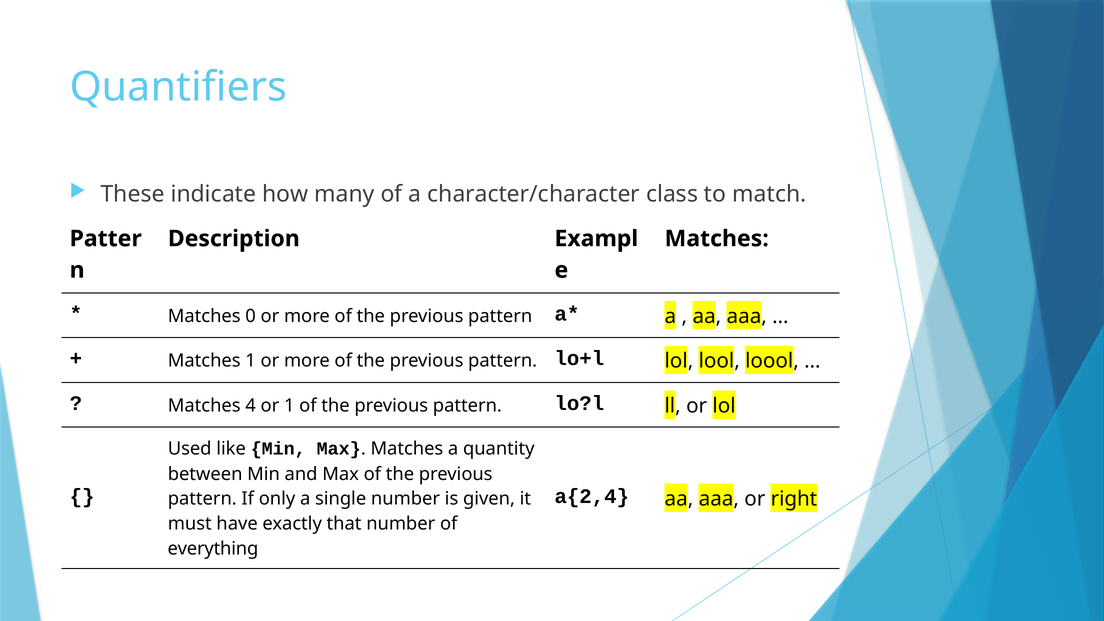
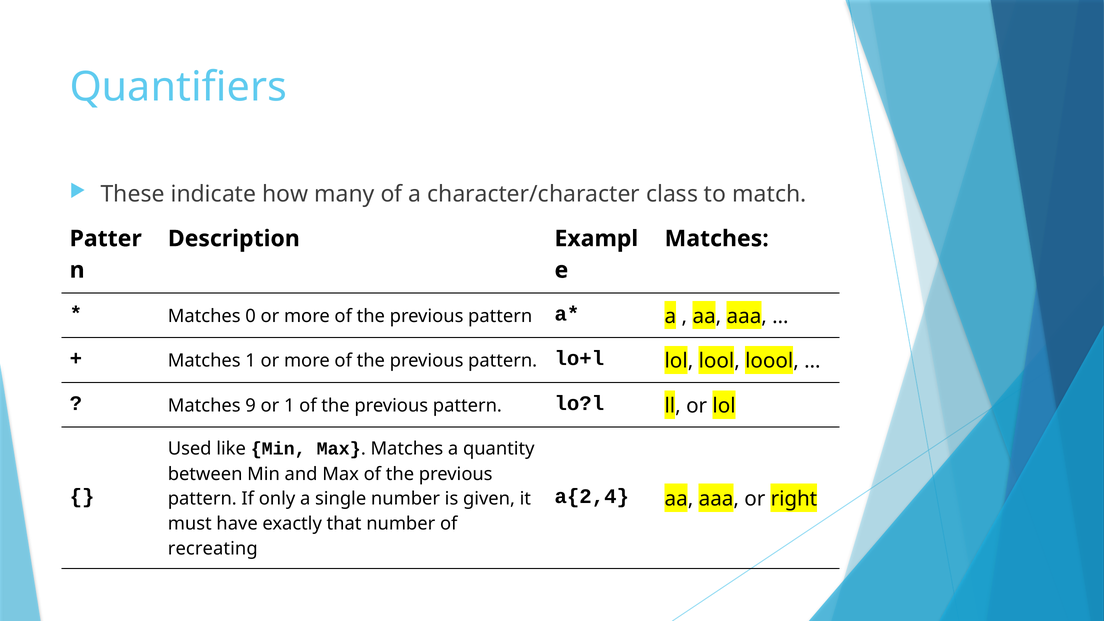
4: 4 -> 9 (251, 406)
everything: everything -> recreating (213, 549)
